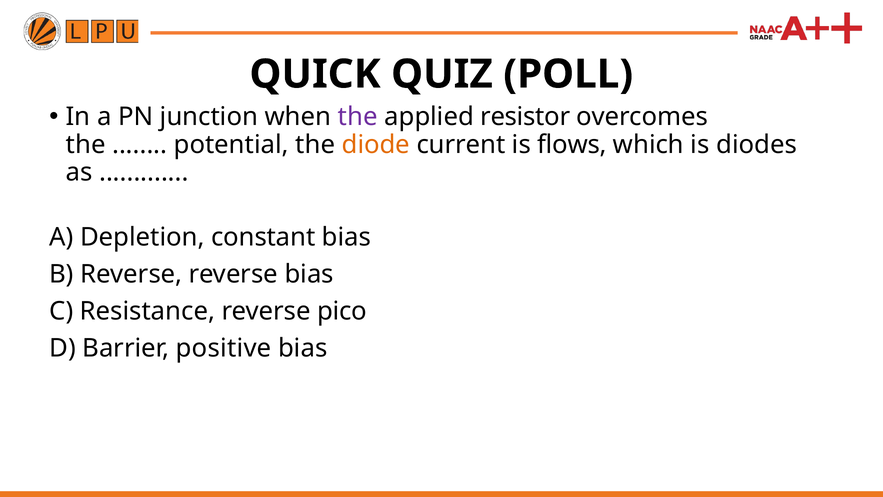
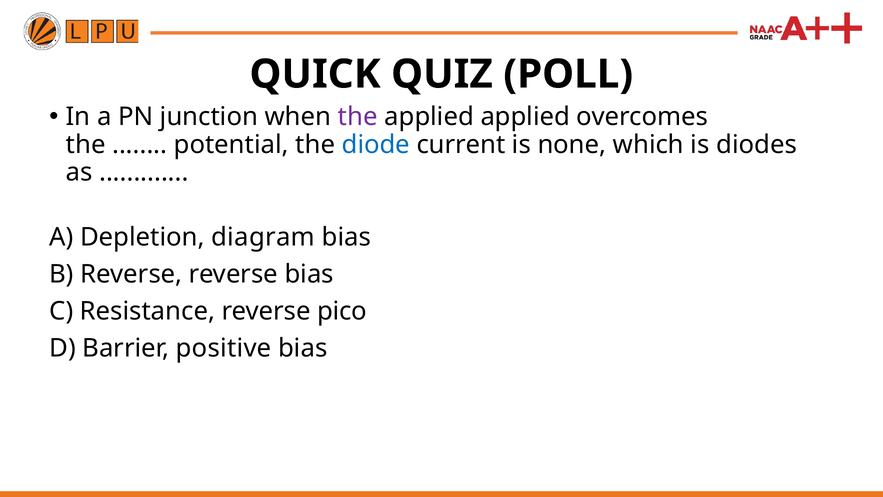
applied resistor: resistor -> applied (525, 117)
diode colour: orange -> blue (376, 144)
flows: flows -> none (572, 144)
constant: constant -> diagram (263, 237)
